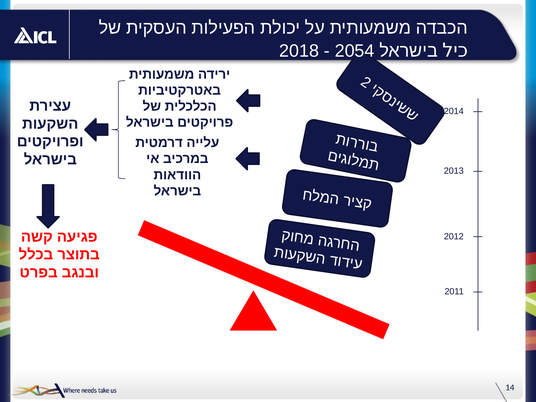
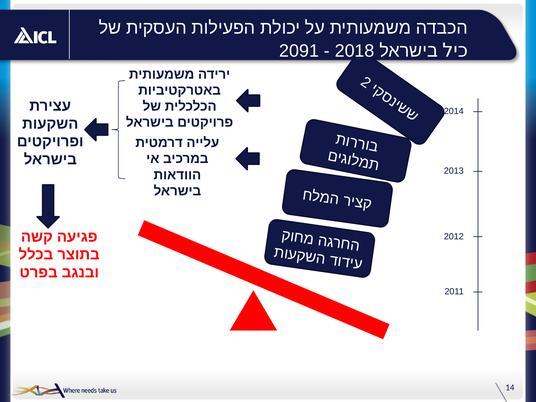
2018: 2018 -> 2091 (299, 51)
2054: 2054 -> 2018 (355, 51)
